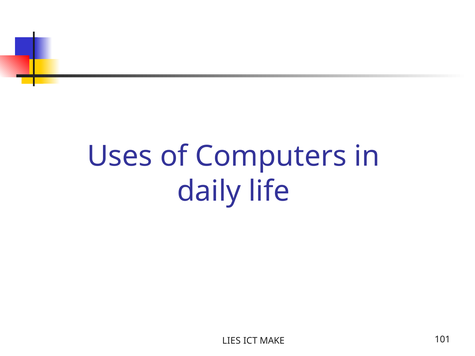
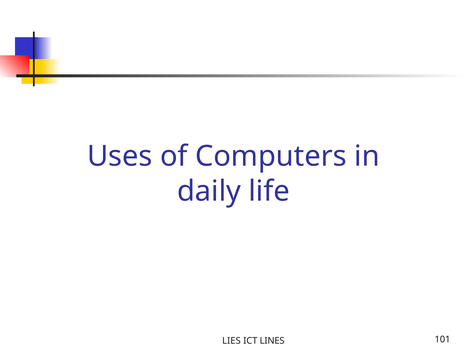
MAKE: MAKE -> LINES (272, 341)
